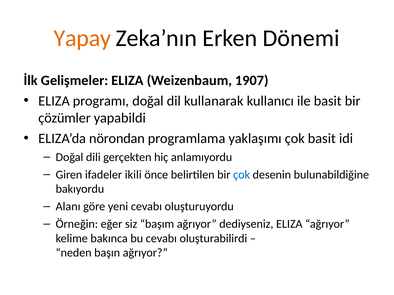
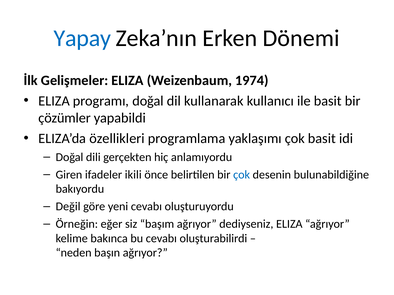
Yapay colour: orange -> blue (82, 38)
1907: 1907 -> 1974 (252, 80)
nörondan: nörondan -> özellikleri (117, 139)
Alanı: Alanı -> Değil (68, 207)
